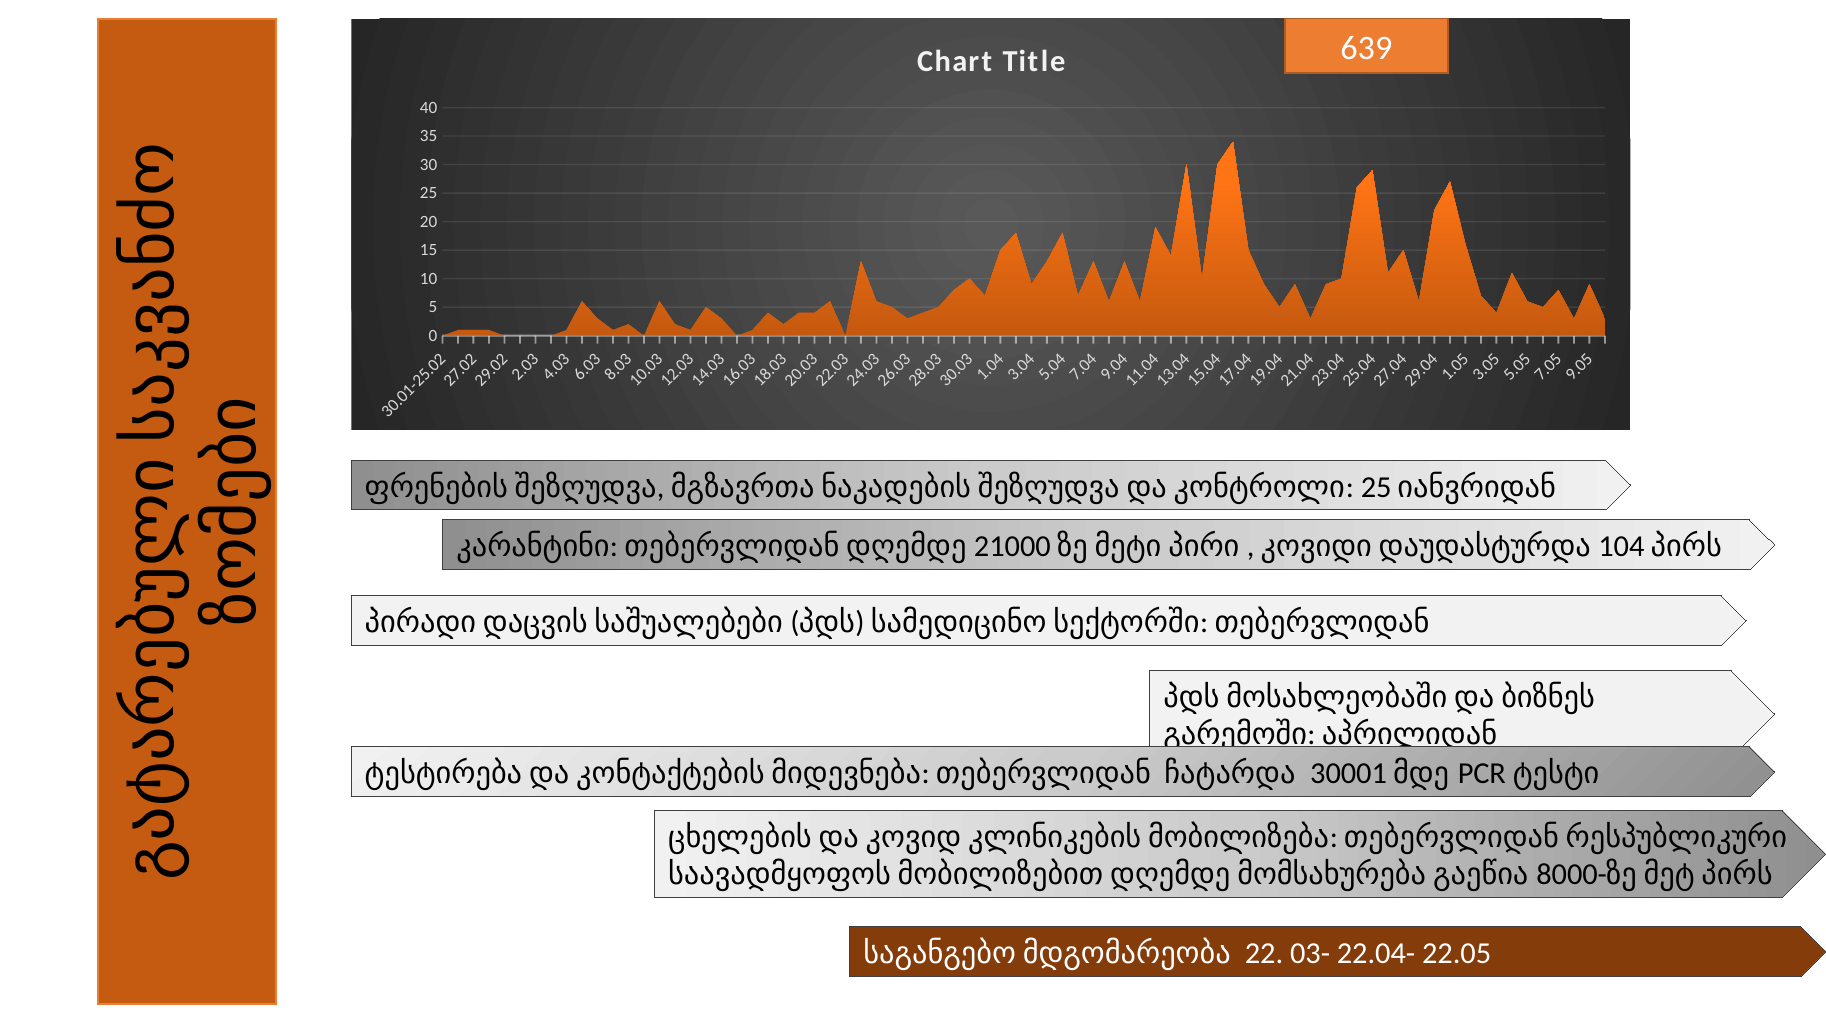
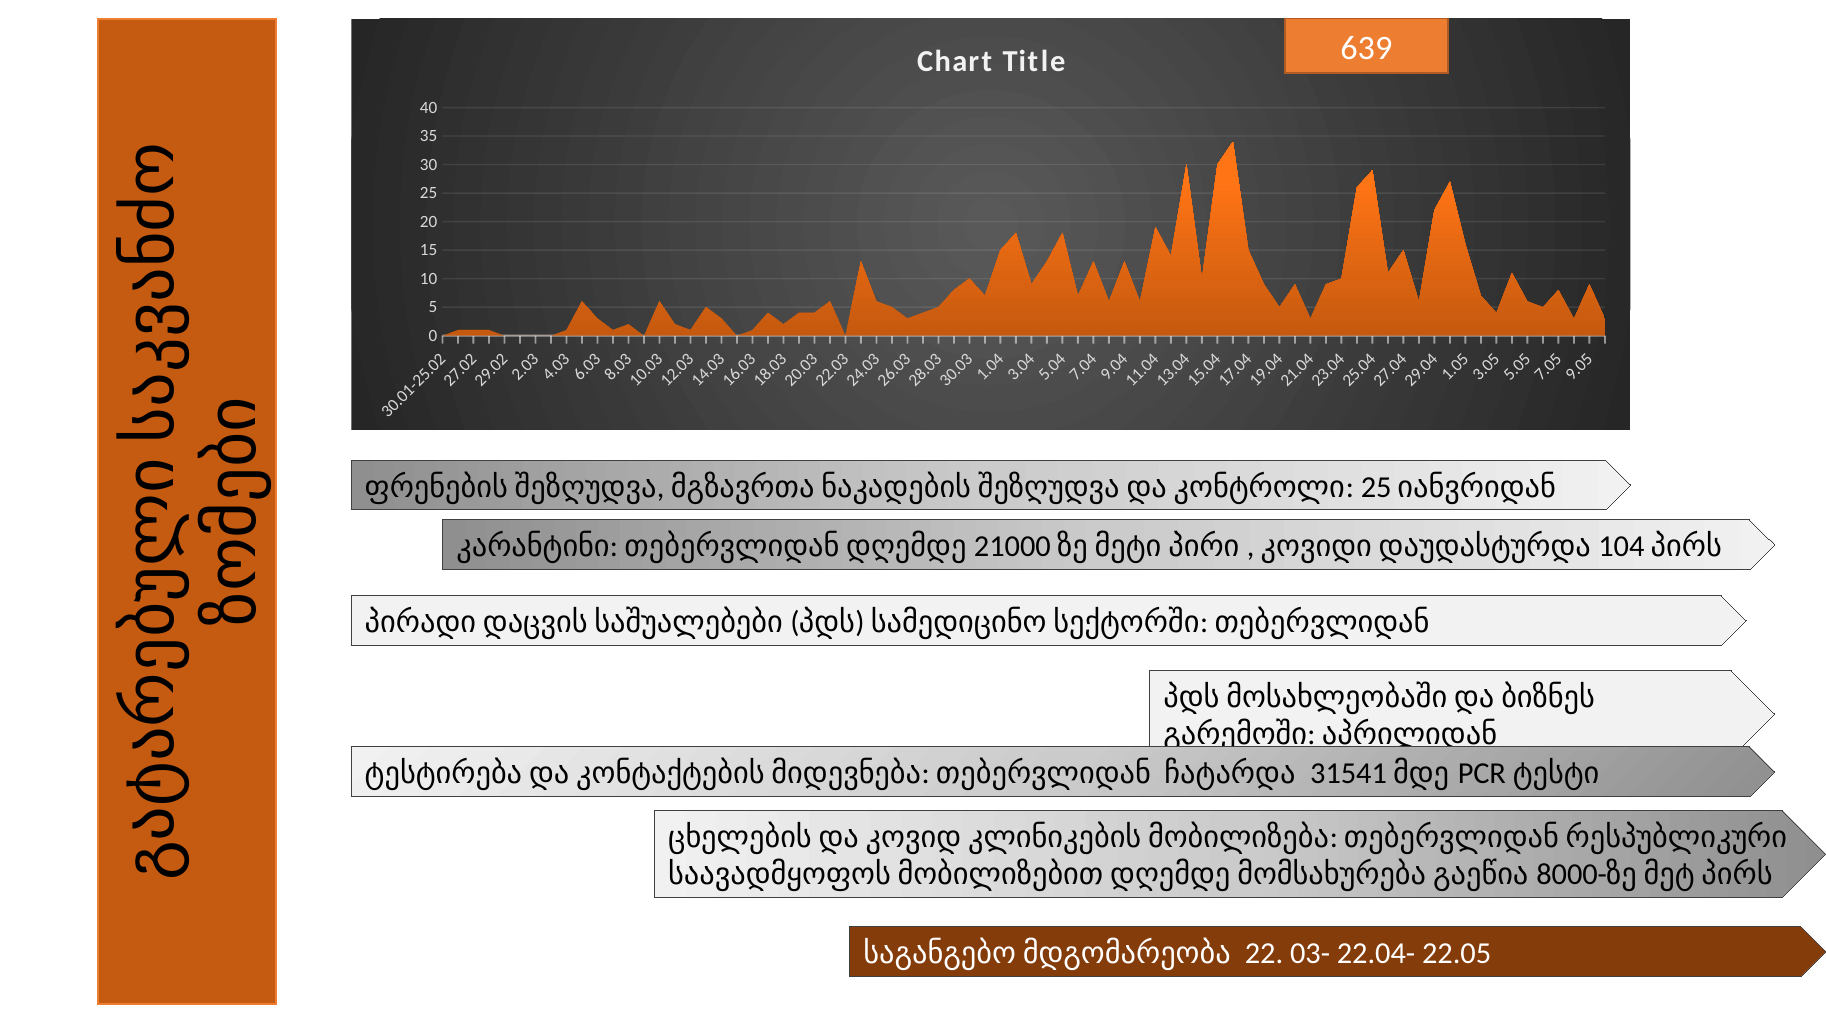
30001: 30001 -> 31541 (1349, 774)
